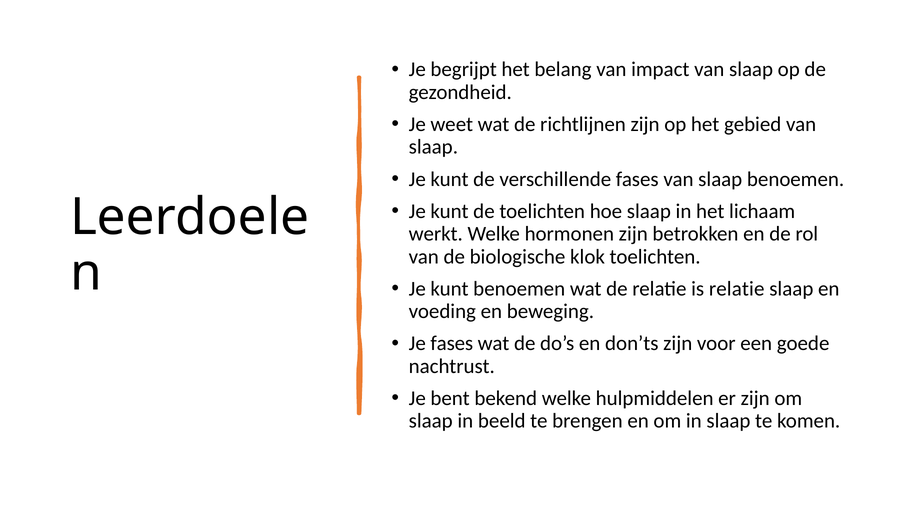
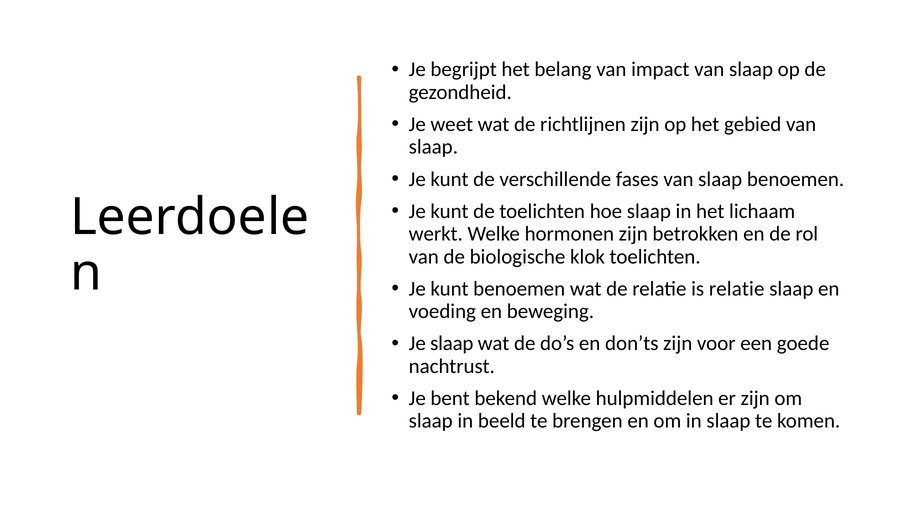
Je fases: fases -> slaap (452, 343)
